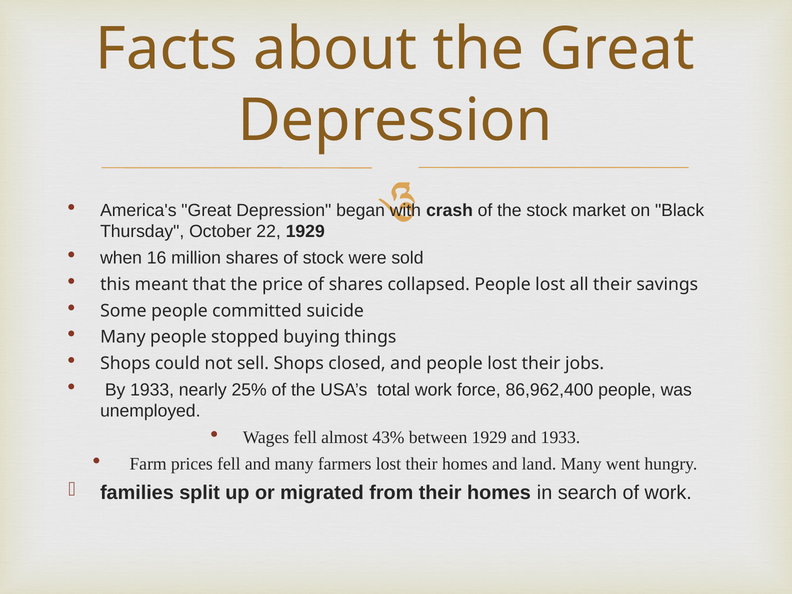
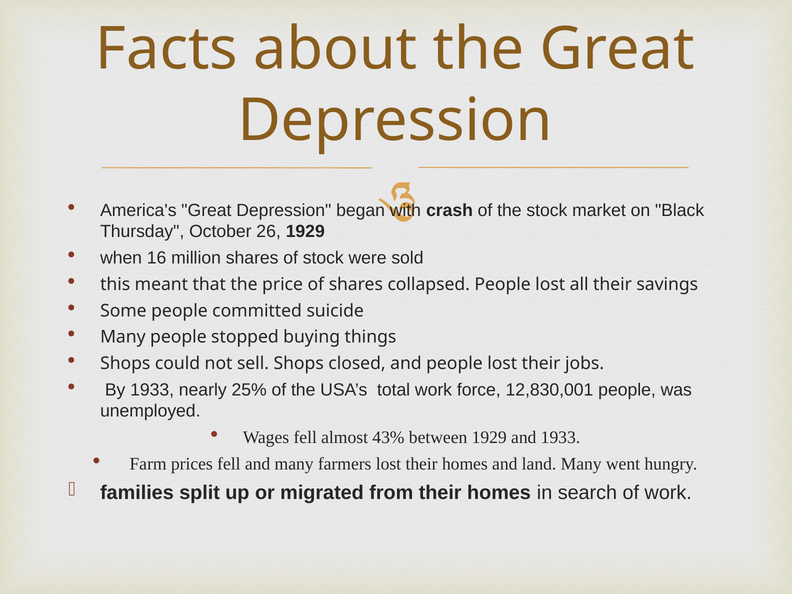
22: 22 -> 26 (269, 232)
86,962,400: 86,962,400 -> 12,830,001 (549, 390)
